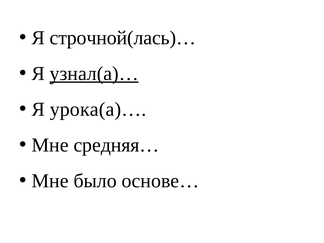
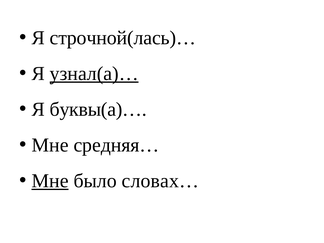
урока(а)…: урока(а)… -> буквы(а)… (98, 109)
Мне underline: none -> present (50, 181)
основе…: основе… -> словах… (160, 181)
